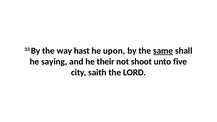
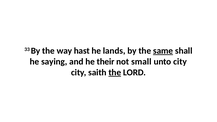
upon: upon -> lands (114, 51)
shoot: shoot -> small (141, 62)
unto five: five -> city (180, 62)
the underline: none -> present (115, 73)
